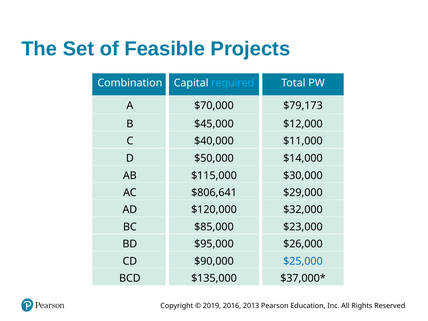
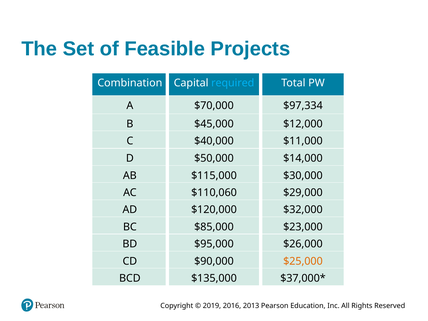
$79,173: $79,173 -> $97,334 (303, 105)
$806,641: $806,641 -> $110,060 (214, 193)
$25,000 colour: blue -> orange (303, 261)
